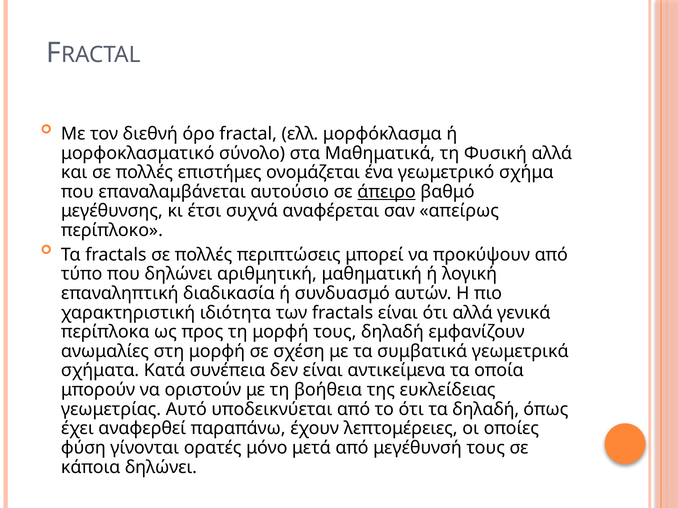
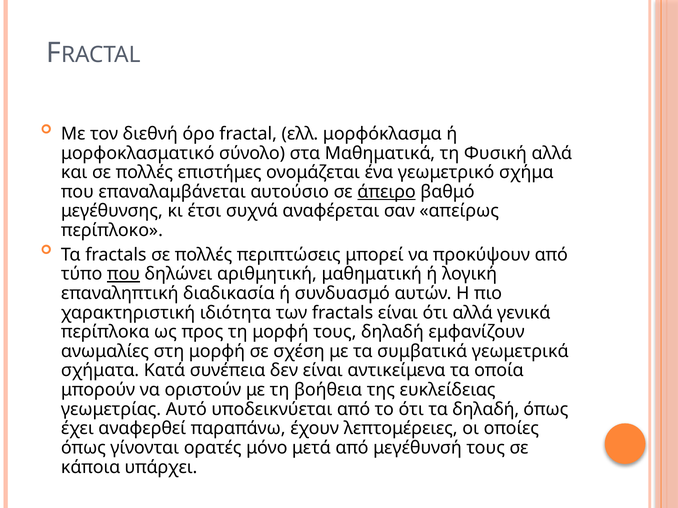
που underline: none -> present (123, 274)
φύση: φύση -> όπως (83, 448)
κάποια δηλώνει: δηλώνει -> υπάρχει (161, 468)
